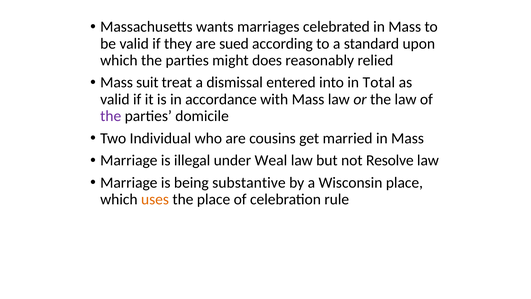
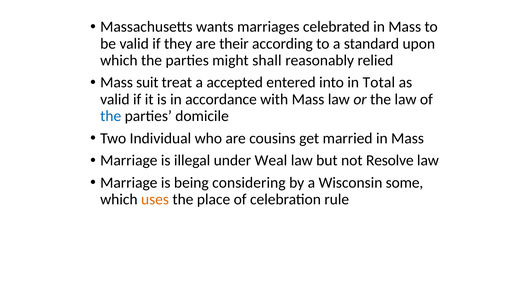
sued: sued -> their (234, 44)
does: does -> shall (267, 60)
dismissal: dismissal -> accepted (235, 82)
the colour: purple -> blue (111, 116)
substantive: substantive -> considering (249, 183)
Wisconsin place: place -> some (404, 183)
